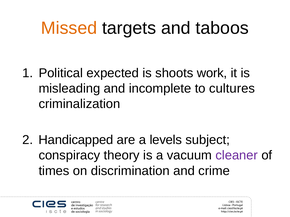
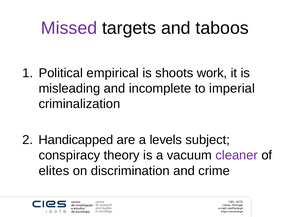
Missed colour: orange -> purple (69, 28)
expected: expected -> empirical (113, 73)
cultures: cultures -> imperial (232, 89)
times: times -> elites (54, 171)
